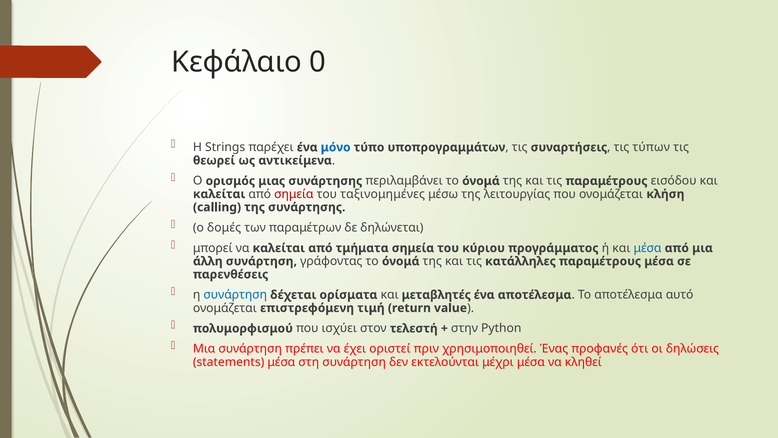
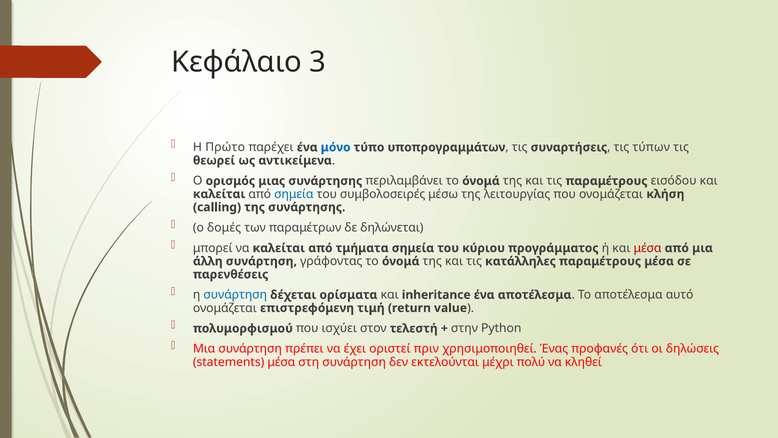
0: 0 -> 3 (318, 62)
Strings: Strings -> Πρώτο (225, 147)
σημεία colour: red -> blue (294, 194)
ταξινομημένες: ταξινομημένες -> συμβολοσειρές (383, 194)
μέσα colour: blue -> red (648, 248)
μεταβλητές: μεταβλητές -> inheritance (436, 295)
μέχρι μέσα: μέσα -> πολύ (531, 362)
